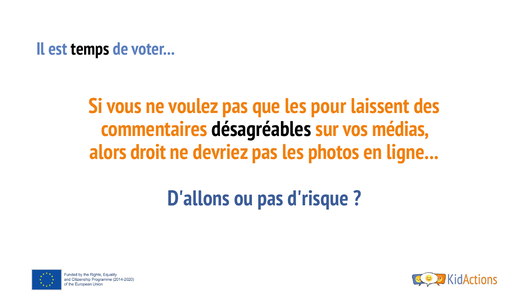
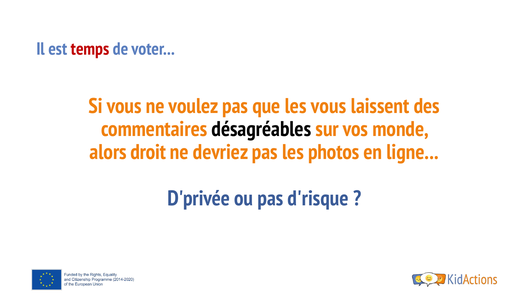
temps colour: black -> red (90, 49)
les pour: pour -> vous (329, 106)
médias: médias -> monde (401, 129)
D'allons: D'allons -> D'privée (199, 198)
